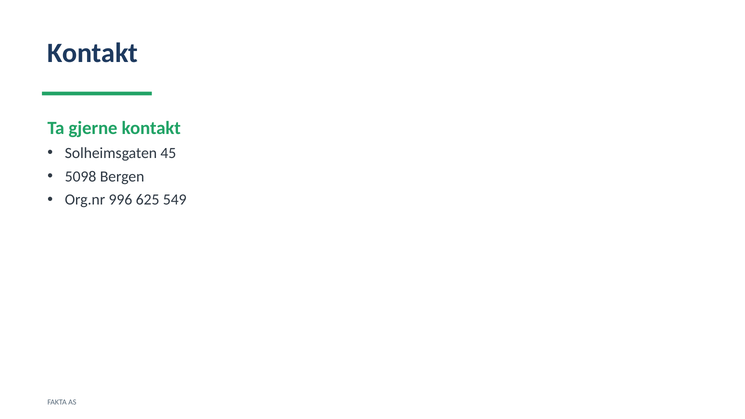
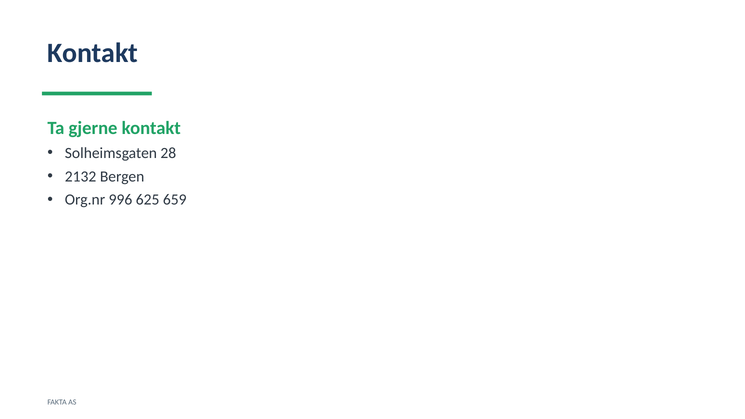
45: 45 -> 28 (168, 153)
5098: 5098 -> 2132 (81, 176)
549: 549 -> 659 (175, 200)
